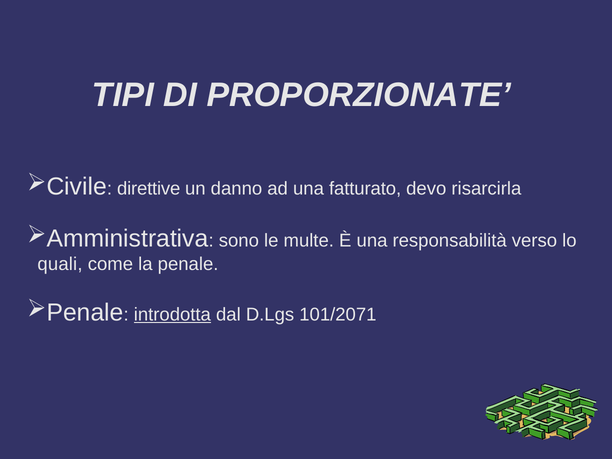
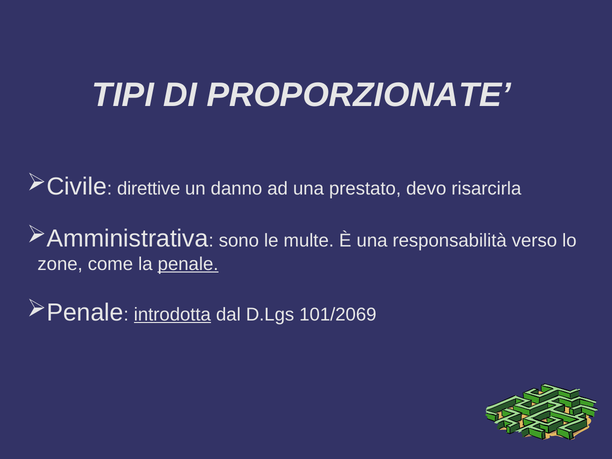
fatturato: fatturato -> prestato (365, 189)
quali: quali -> zone (60, 264)
penale underline: none -> present (188, 264)
101/2071: 101/2071 -> 101/2069 (338, 315)
